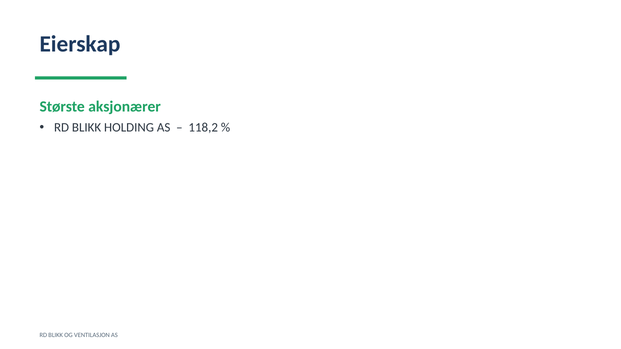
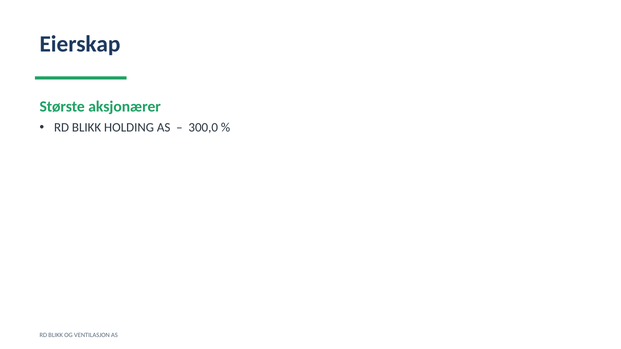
118,2: 118,2 -> 300,0 (203, 128)
